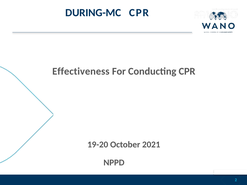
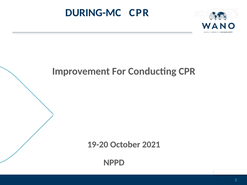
Effectiveness: Effectiveness -> Improvement (81, 71)
